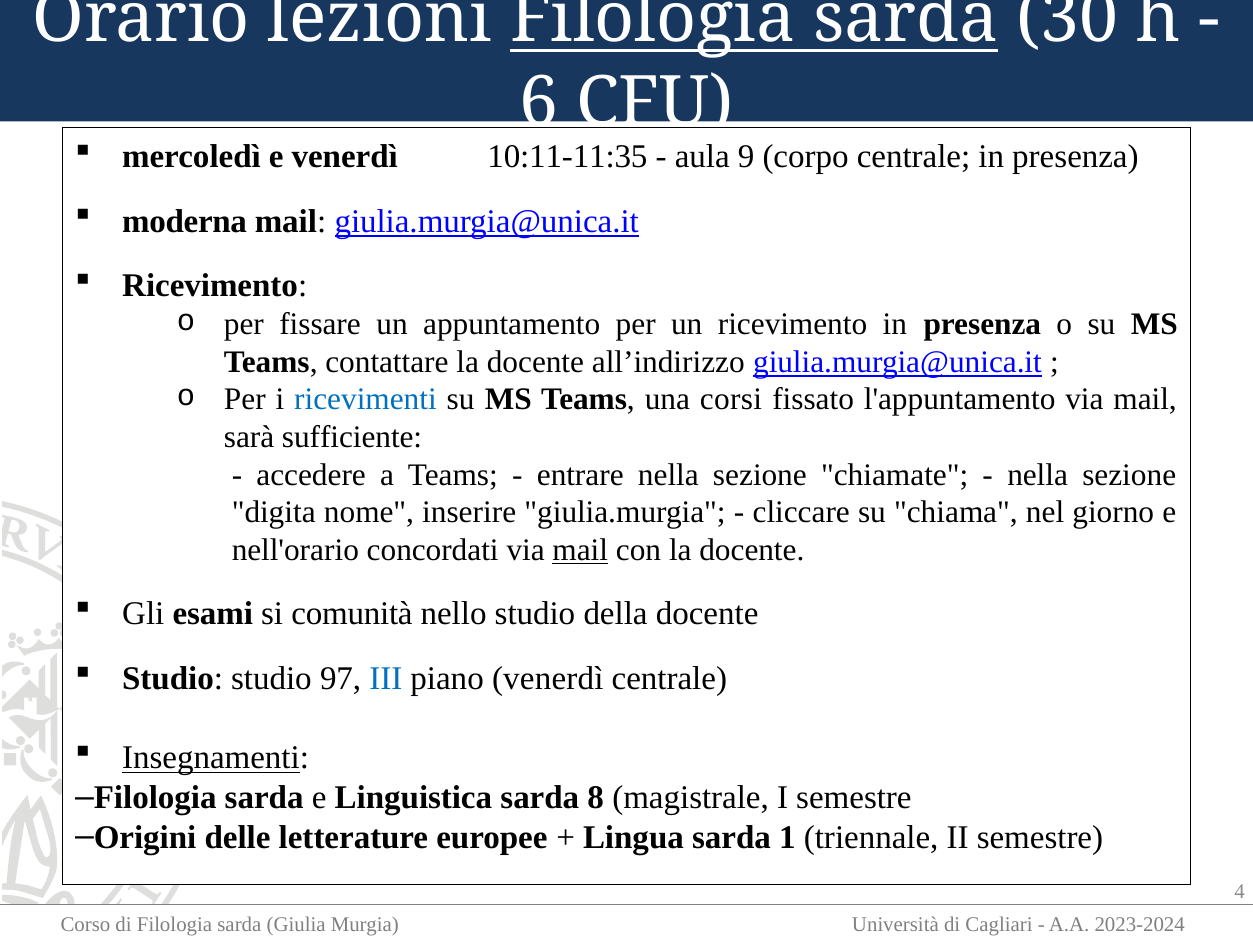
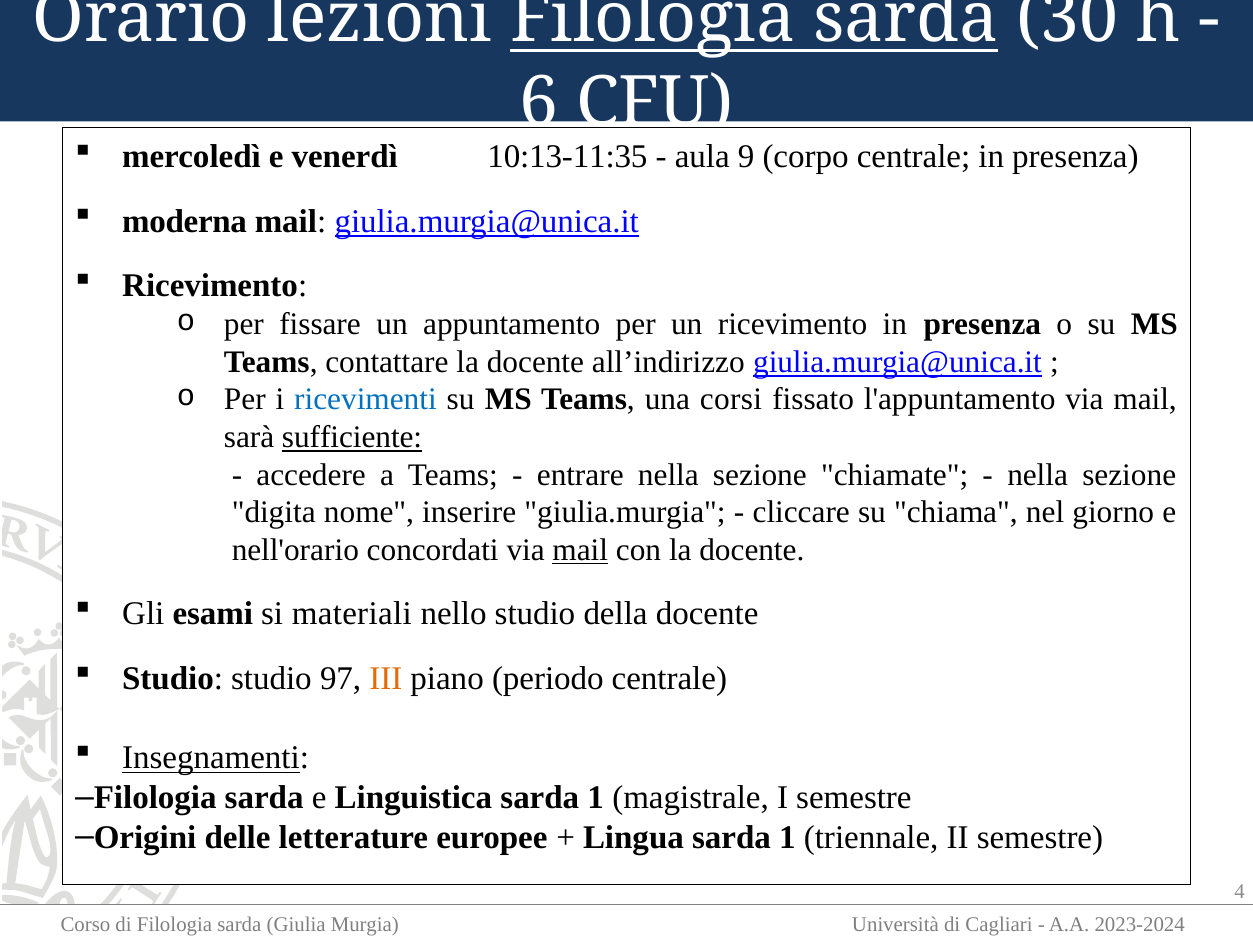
10:11-11:35: 10:11-11:35 -> 10:13-11:35 (567, 156)
sufficiente underline: none -> present (352, 437)
comunità: comunità -> materiali (352, 614)
III colour: blue -> orange (386, 678)
piano venerdì: venerdì -> periodo (548, 678)
Linguistica sarda 8: 8 -> 1 (596, 797)
